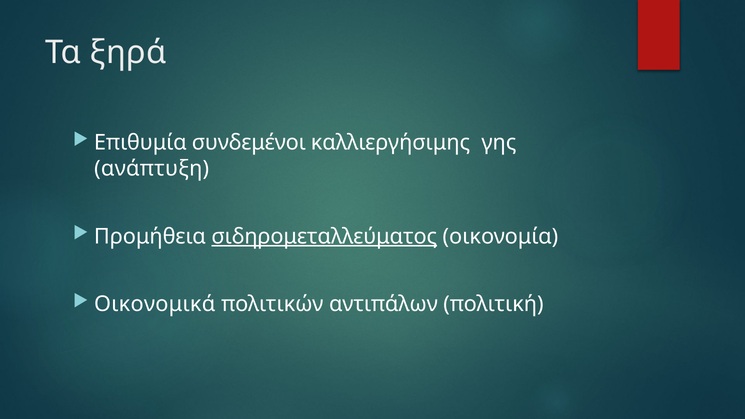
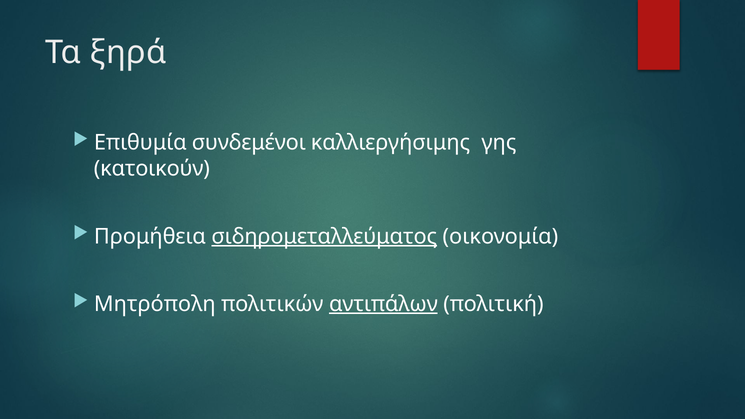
ανάπτυξη: ανάπτυξη -> κατοικούν (152, 169)
Οικονομικά: Οικονομικά -> Μητρόπολη (155, 304)
αντιπάλων underline: none -> present (383, 304)
